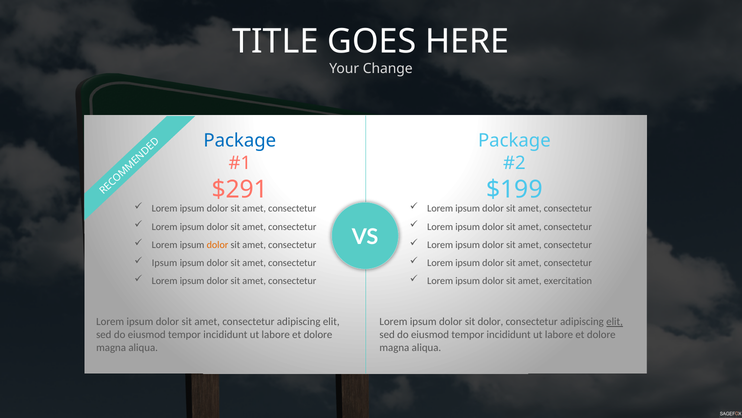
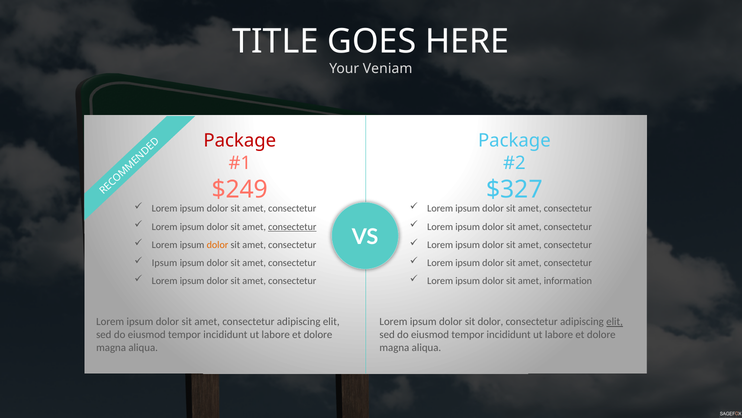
Change: Change -> Veniam (388, 69)
Package colour: blue -> red (240, 141)
$291: $291 -> $249 (240, 189)
$199: $199 -> $327 (514, 189)
consectetur underline: none -> present (292, 226)
exercitation: exercitation -> information (568, 281)
